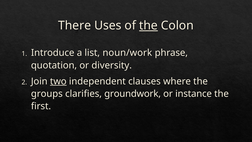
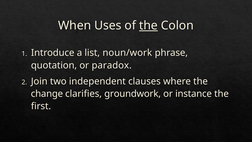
There: There -> When (75, 26)
diversity: diversity -> paradox (112, 65)
two underline: present -> none (58, 81)
groups: groups -> change (47, 94)
